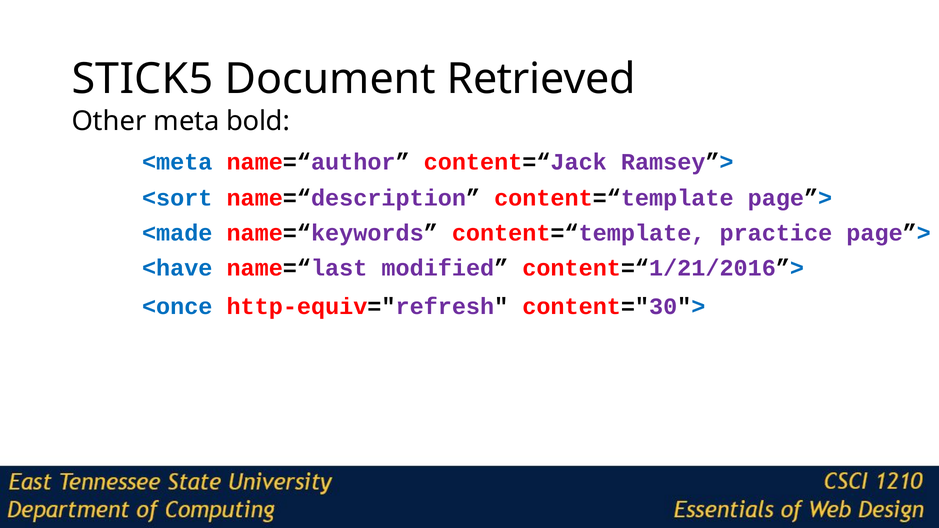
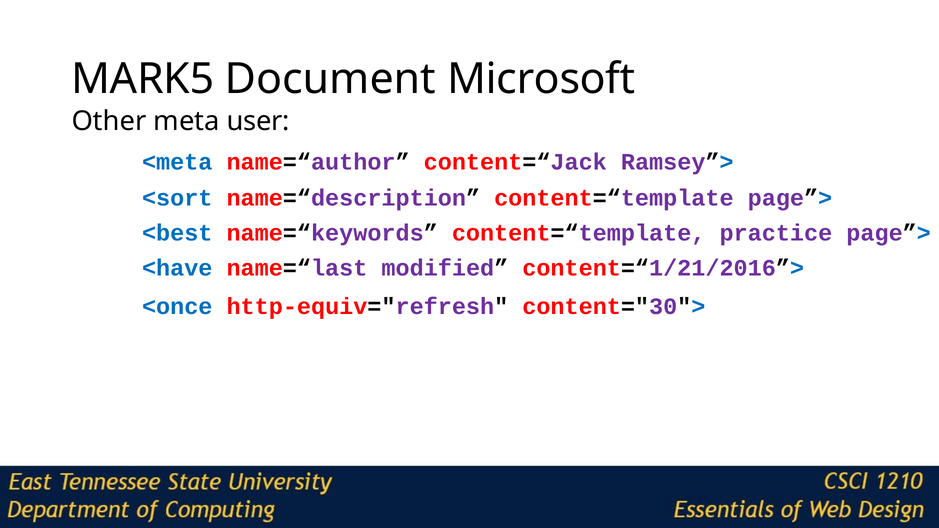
STICK5: STICK5 -> MARK5 (143, 79)
Retrieved: Retrieved -> Microsoft (541, 79)
bold: bold -> user (258, 121)
<made: <made -> <best (177, 233)
